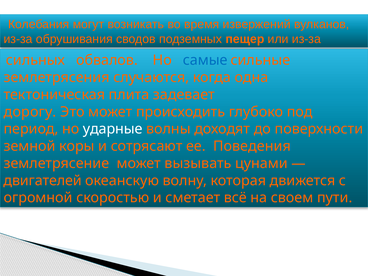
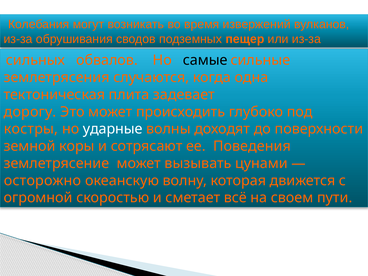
самые colour: blue -> black (205, 60)
период: период -> костры (31, 129)
двигателей: двигателей -> осторожно (42, 181)
